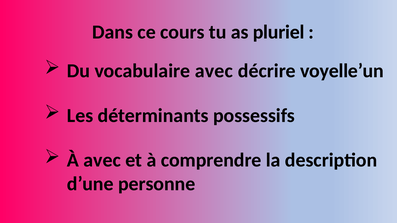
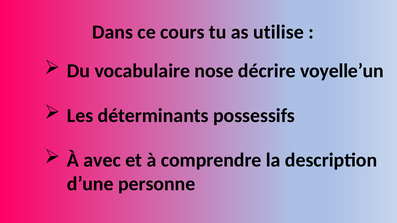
pluriel: pluriel -> utilise (278, 32)
vocabulaire avec: avec -> nose (214, 71)
